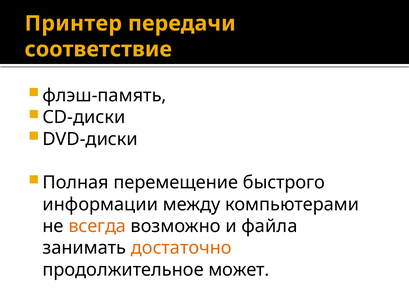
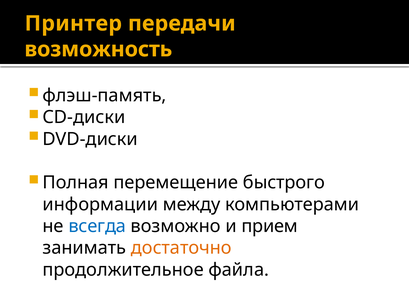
соответствие: соответствие -> возможность (98, 49)
всегда colour: orange -> blue (97, 227)
файла: файла -> прием (270, 227)
может: может -> файла (239, 270)
